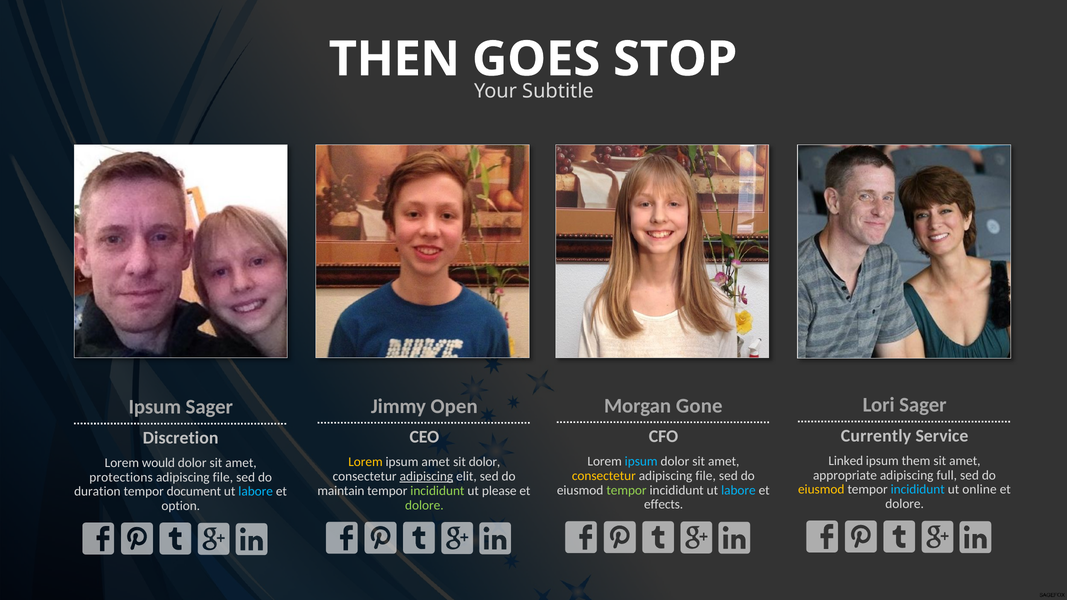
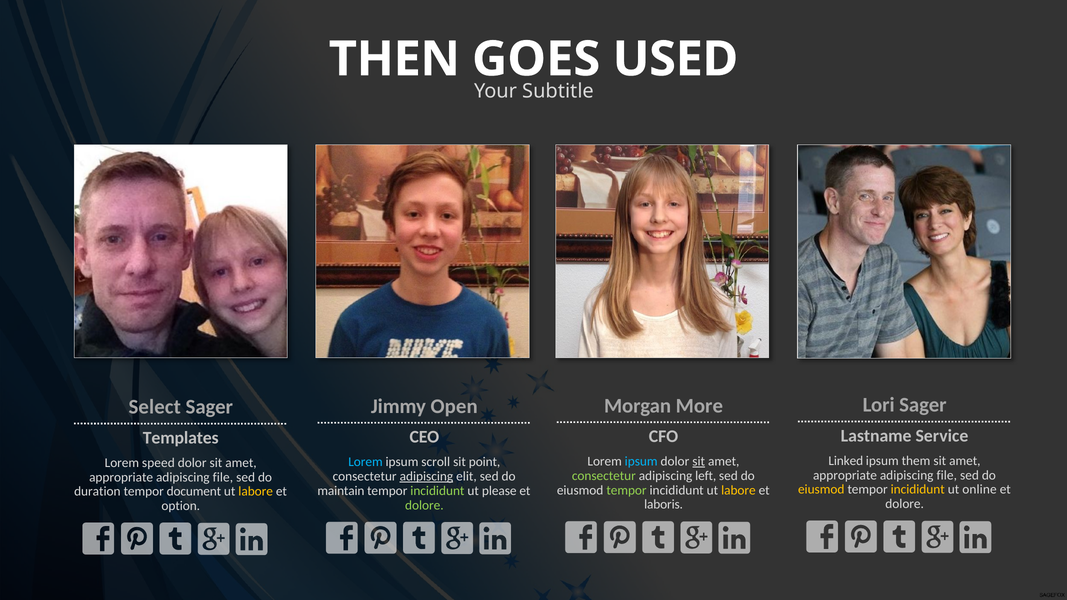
STOP: STOP -> USED (675, 59)
Gone: Gone -> More (699, 406)
Ipsum: Ipsum -> Select (155, 407)
Currently: Currently -> Lastname (876, 436)
Discretion: Discretion -> Templates (181, 438)
sit underline: none -> present (699, 462)
Lorem colour: yellow -> light blue (365, 462)
ipsum amet: amet -> scroll (436, 462)
sit dolor: dolor -> point (485, 462)
would: would -> speed (158, 463)
full: full -> file (947, 475)
consectetur colour: yellow -> light green (604, 476)
file: file -> left (706, 476)
protections: protections -> appropriate (121, 477)
incididunt colour: light blue -> yellow (918, 490)
labore colour: light blue -> yellow (738, 490)
labore colour: light blue -> yellow (256, 492)
effects: effects -> laboris (664, 505)
